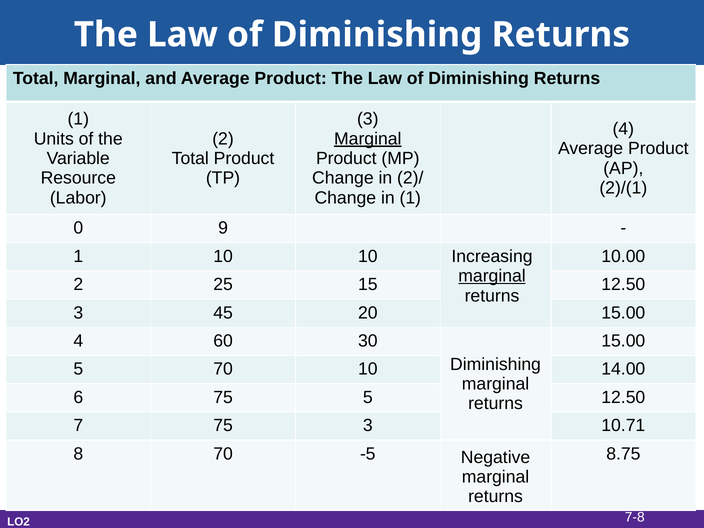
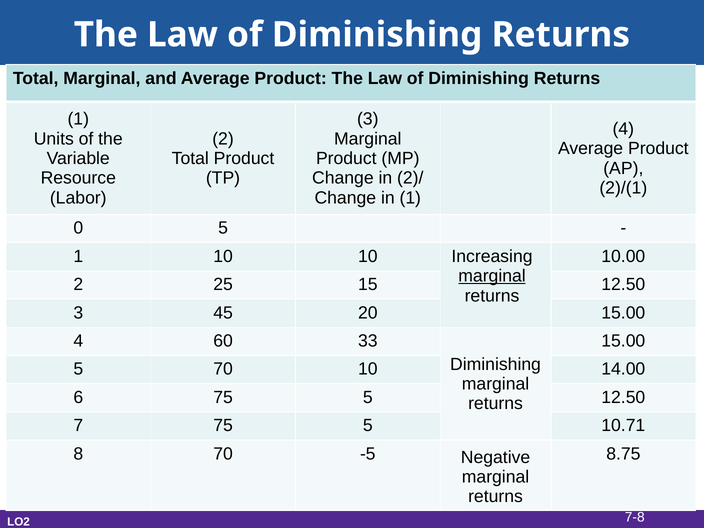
Marginal underline: present -> none (368, 139)
0 9: 9 -> 5 (223, 228)
30: 30 -> 33 (368, 341)
7 75 3: 3 -> 5 (368, 426)
